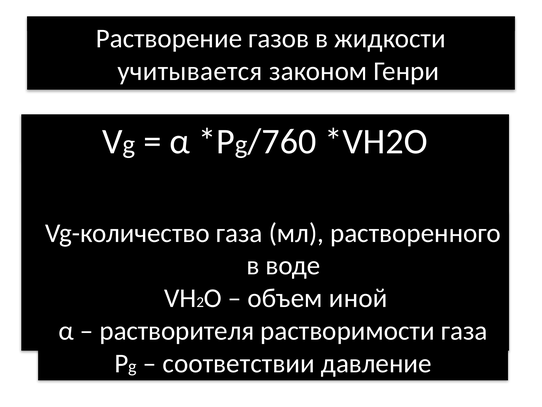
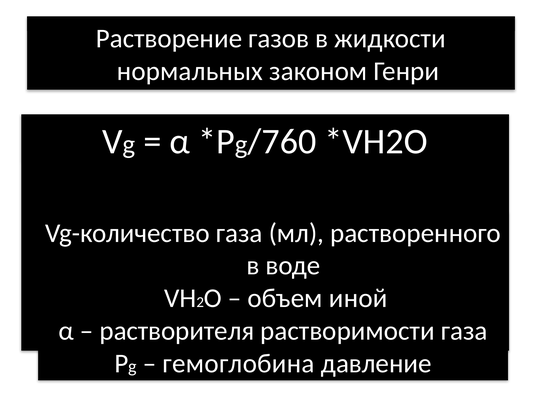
учитывается: учитывается -> нормальных (190, 71)
соответствии: соответствии -> гемоглобина (239, 363)
